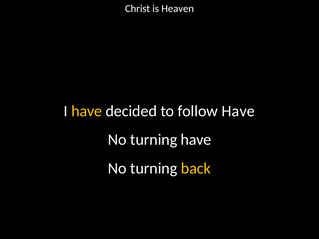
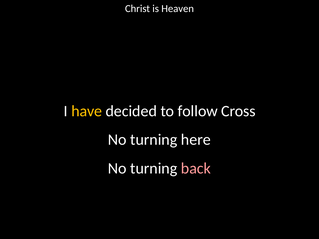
follow Have: Have -> Cross (238, 111)
turning have: have -> here (196, 140)
back colour: yellow -> pink (196, 169)
